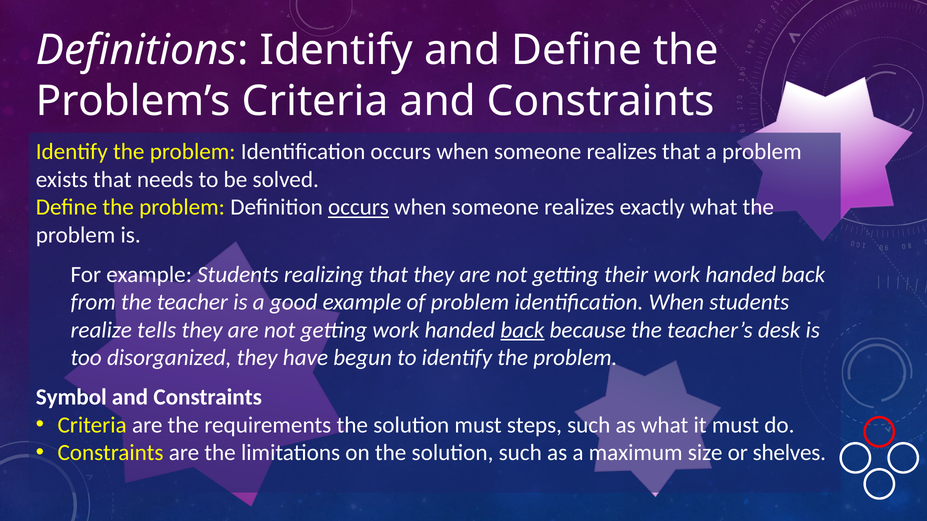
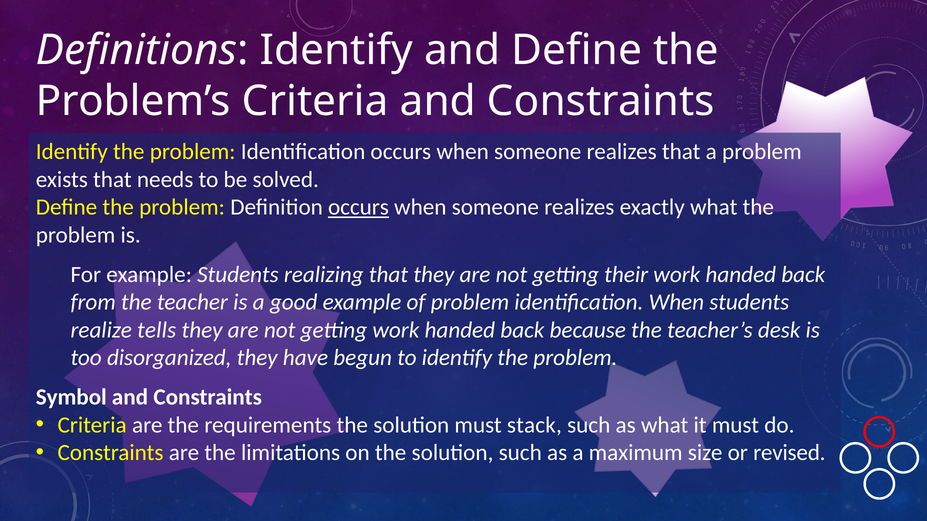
back underline: present -> none (522, 330)
steps: steps -> stack (534, 425)
shelves: shelves -> revised (789, 453)
